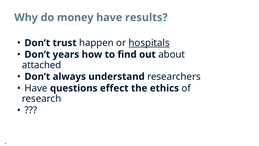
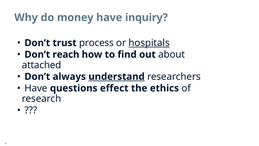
results: results -> inquiry (146, 17)
happen: happen -> process (96, 43)
years: years -> reach (66, 54)
understand underline: none -> present (117, 76)
